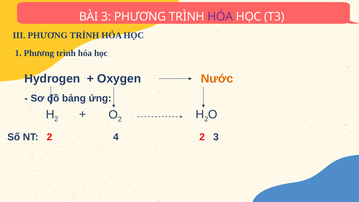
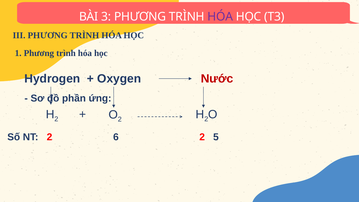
Nước colour: orange -> red (217, 79)
bảng: bảng -> phần (74, 98)
4: 4 -> 6 (116, 137)
2 3: 3 -> 5 (216, 137)
